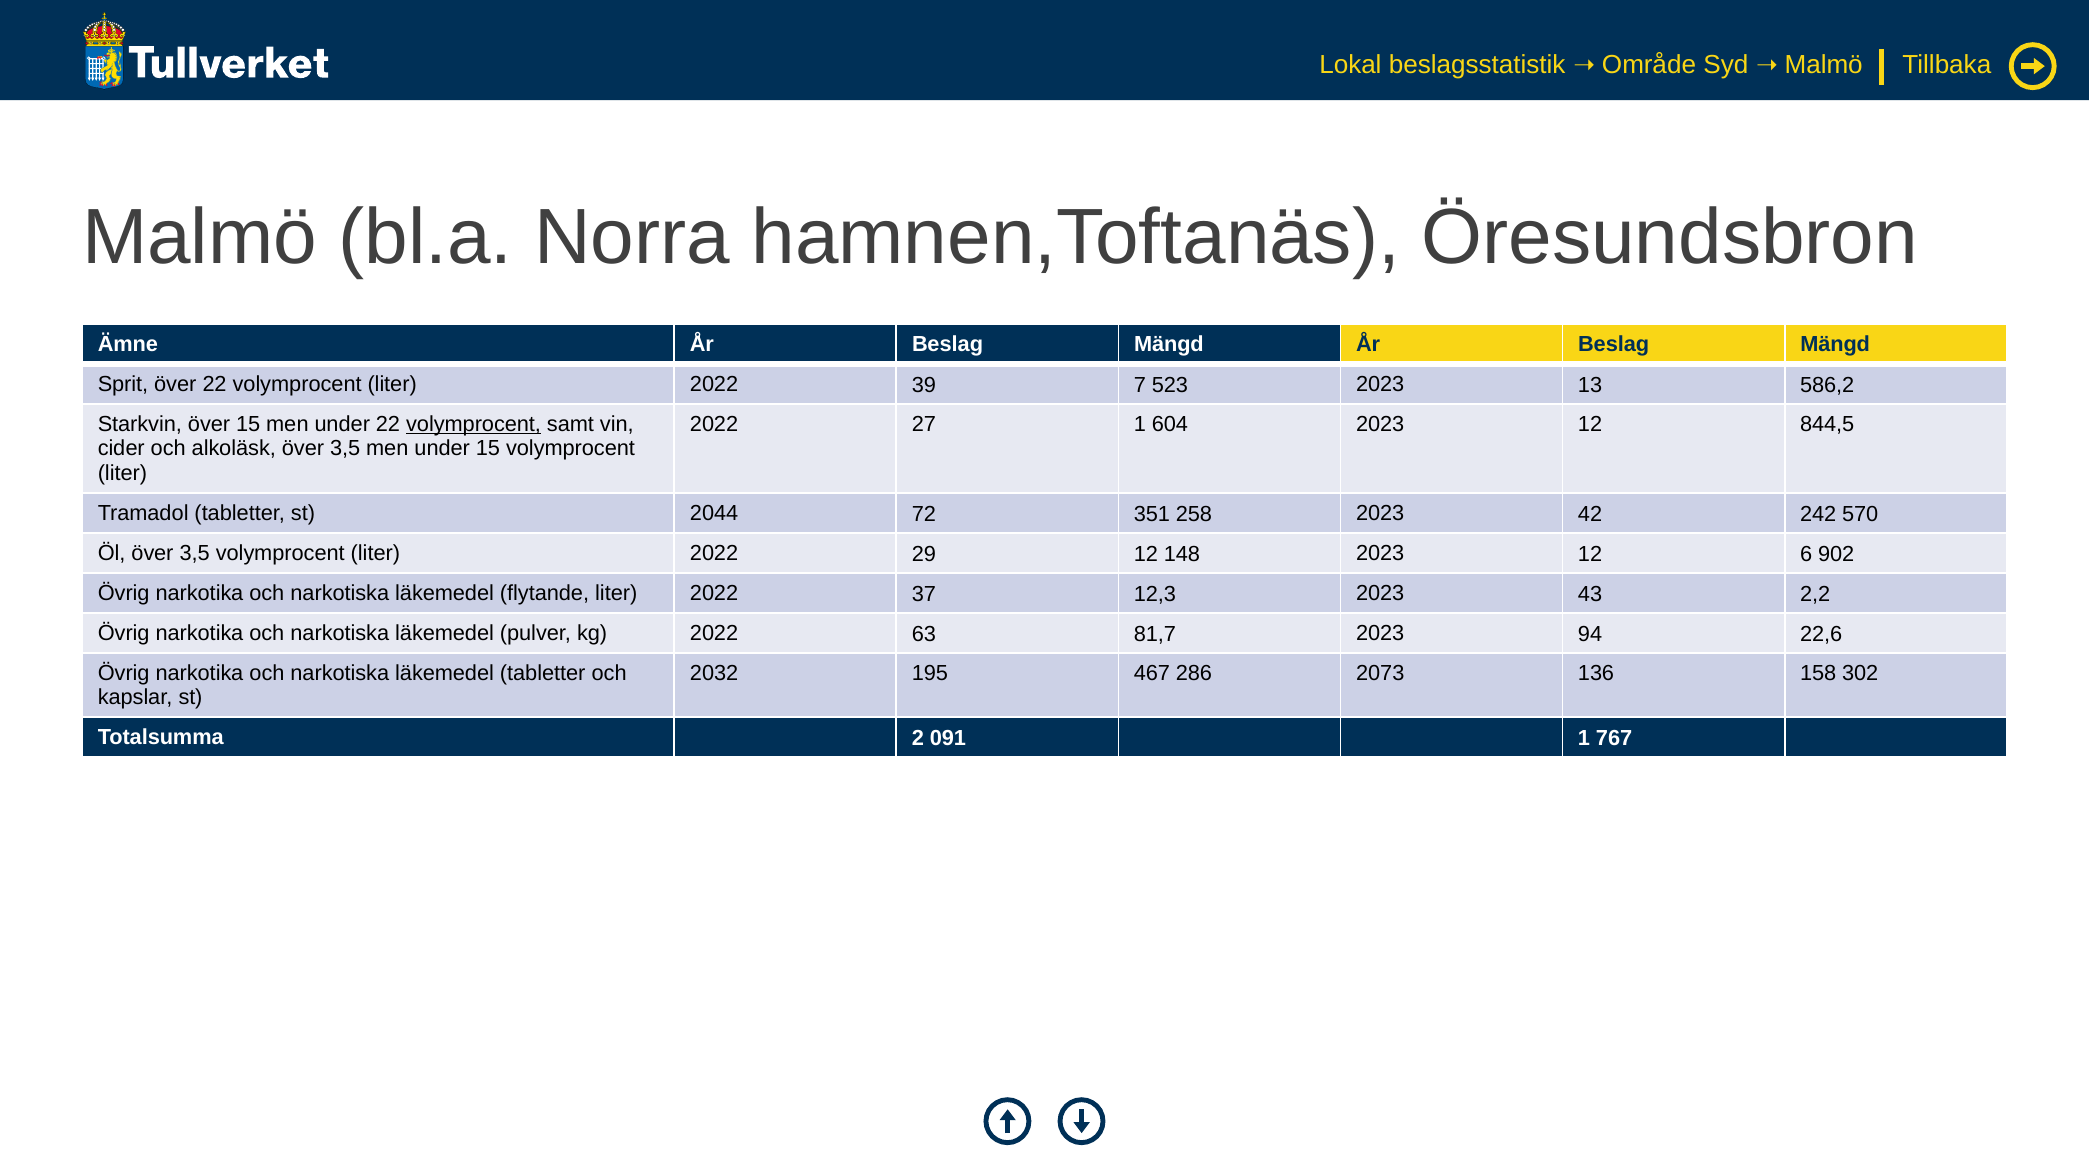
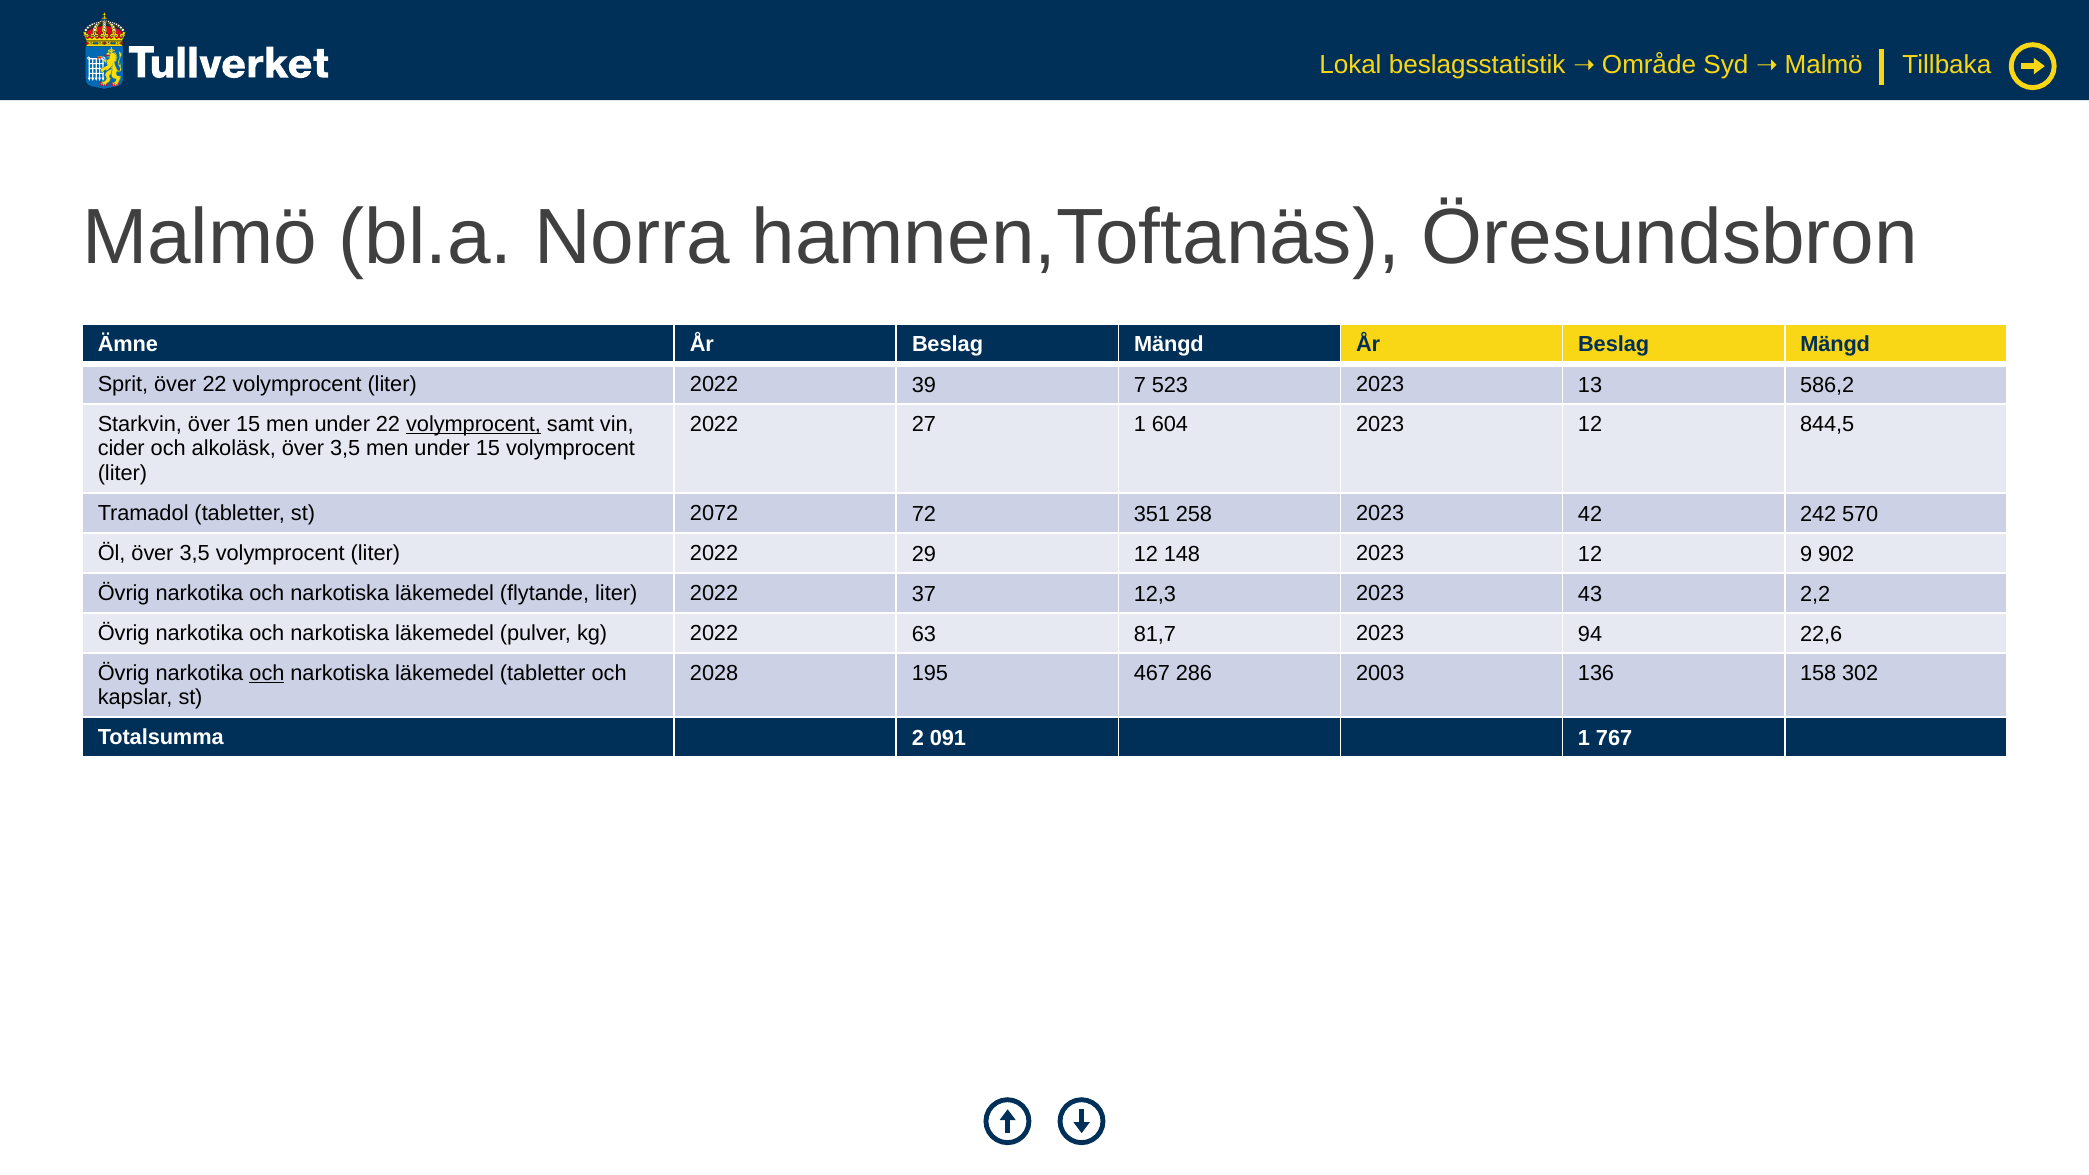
2044: 2044 -> 2072 (714, 513)
6: 6 -> 9 (1806, 554)
och underline: none -> present (267, 673)
2032: 2032 -> 2028 (714, 673)
2073: 2073 -> 2003 (1380, 673)
